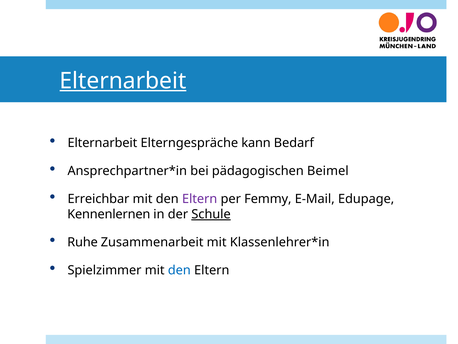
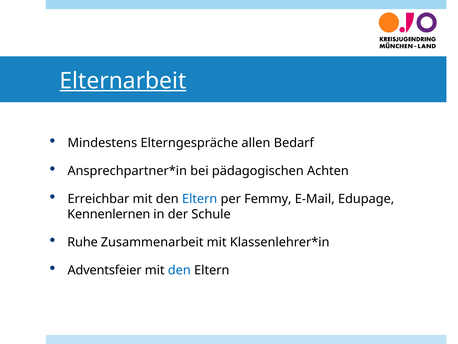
Elternarbeit: Elternarbeit -> Mindestens (102, 143)
kann: kann -> allen (256, 143)
Beimel: Beimel -> Achten (328, 171)
Eltern colour: purple -> blue (200, 199)
Schule underline: present -> none (211, 214)
Spielzimmer: Spielzimmer -> Adventsfeier (105, 270)
